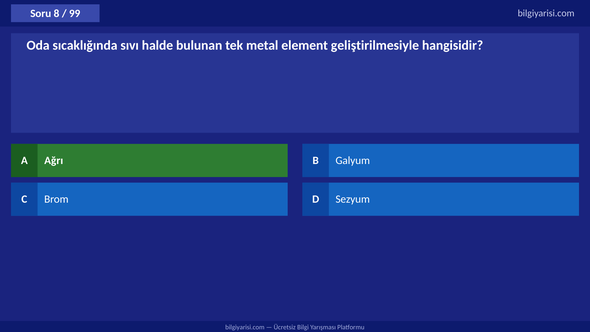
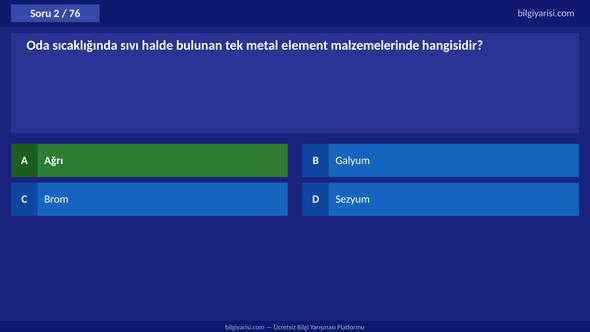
8: 8 -> 2 (57, 13)
99: 99 -> 76 (75, 13)
geliştirilmesiyle: geliştirilmesiyle -> malzemelerinde (375, 45)
